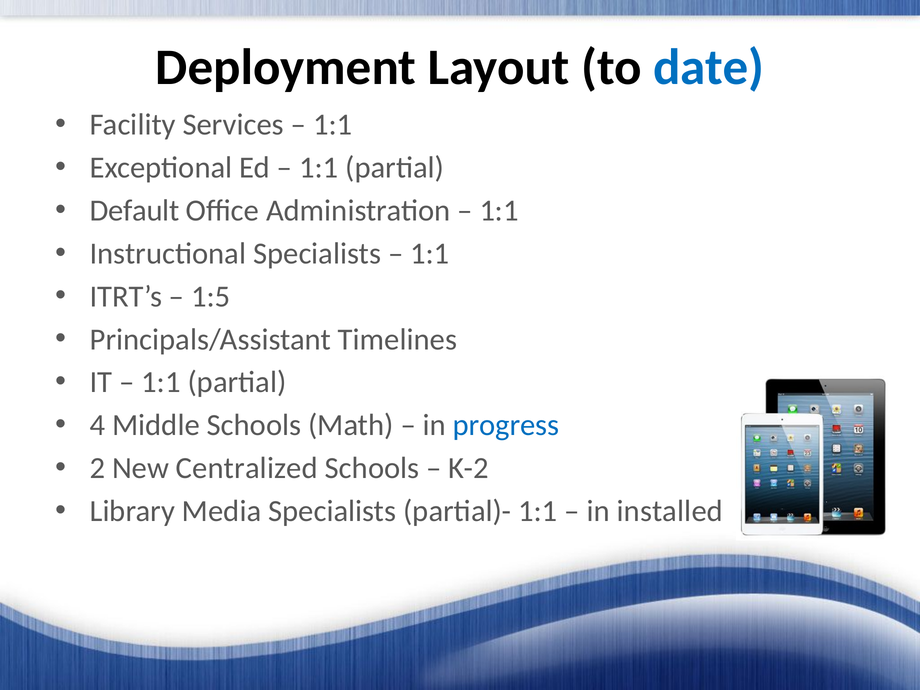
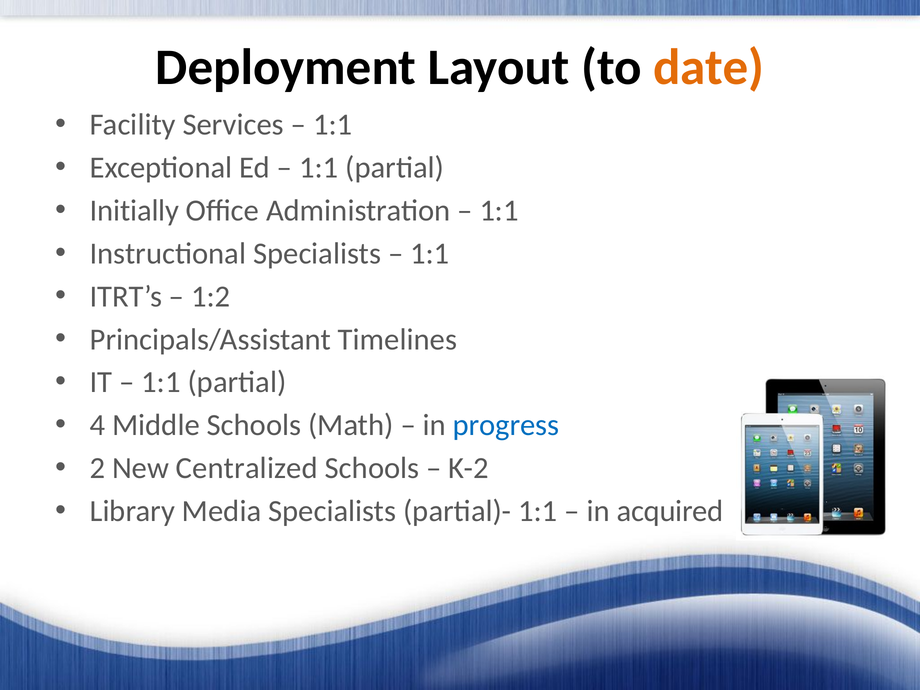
date colour: blue -> orange (709, 67)
Default: Default -> Initially (134, 211)
1:5: 1:5 -> 1:2 (211, 297)
installed: installed -> acquired (670, 511)
